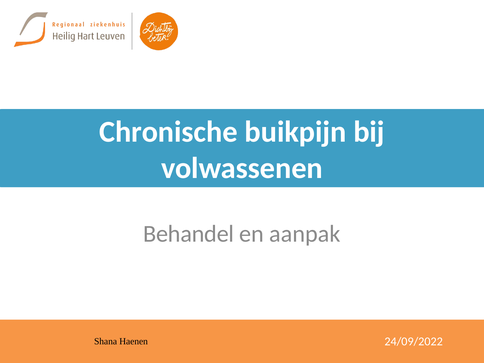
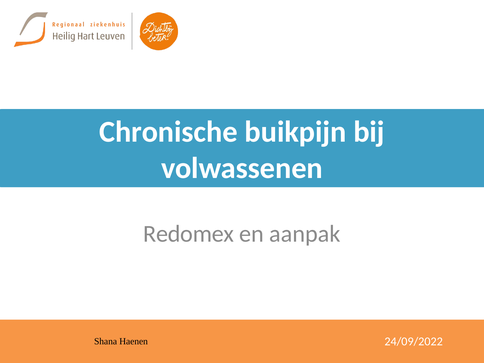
Behandel: Behandel -> Redomex (189, 234)
